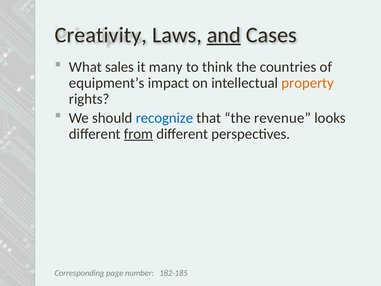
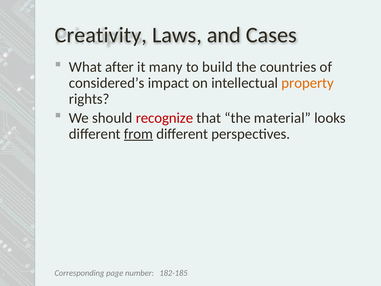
and underline: present -> none (224, 35)
sales: sales -> after (119, 67)
think: think -> build (217, 67)
equipment’s: equipment’s -> considered’s (107, 83)
recognize colour: blue -> red (164, 118)
revenue: revenue -> material (282, 118)
